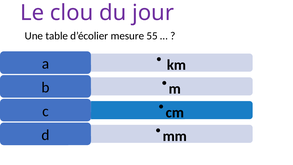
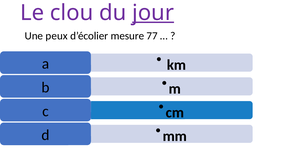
jour underline: none -> present (153, 13)
table: table -> peux (57, 36)
55: 55 -> 77 (152, 36)
